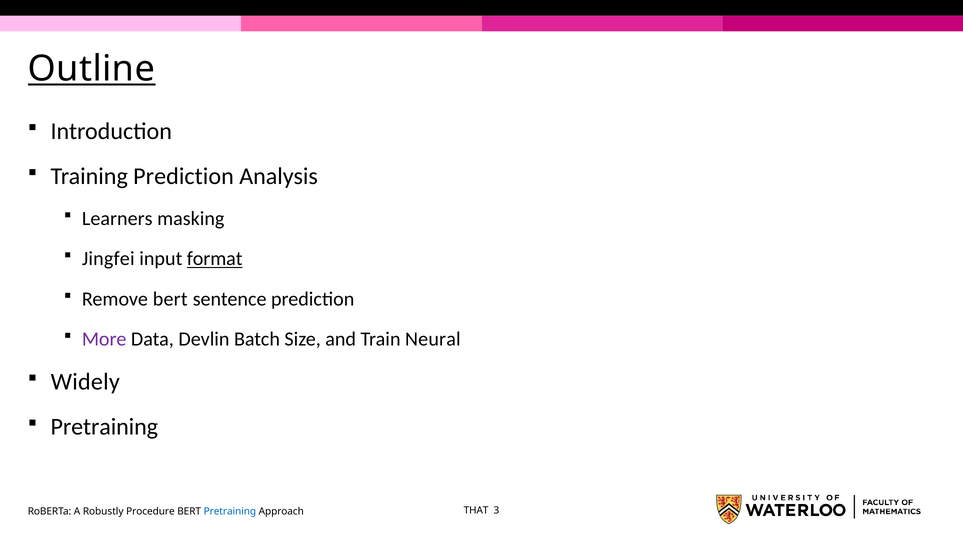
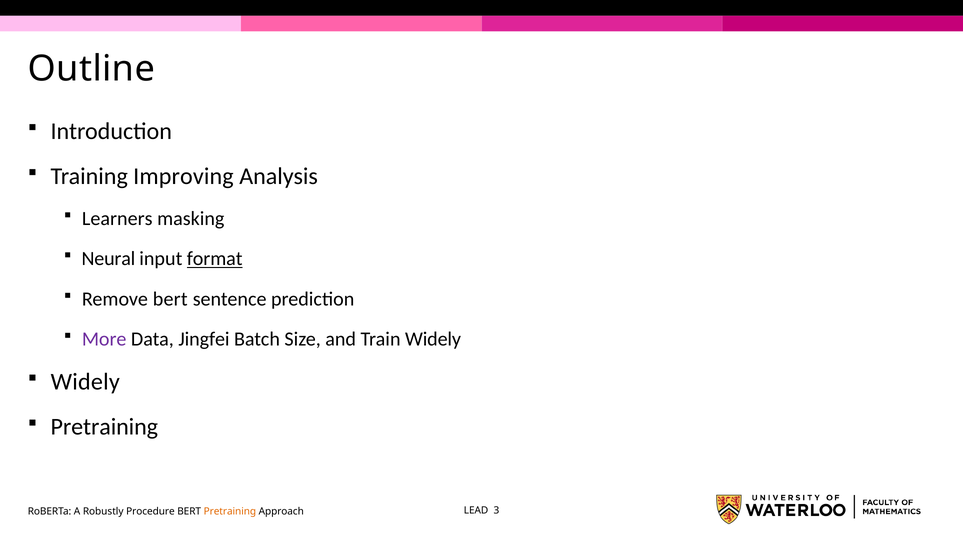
Outline underline: present -> none (91, 69)
Training Prediction: Prediction -> Improving (183, 176)
Jingfei: Jingfei -> Neural (108, 259)
Devlin: Devlin -> Jingfei (204, 339)
Train Neural: Neural -> Widely (433, 339)
Pretraining colour: blue -> orange (230, 511)
THAT: THAT -> LEAD (476, 510)
